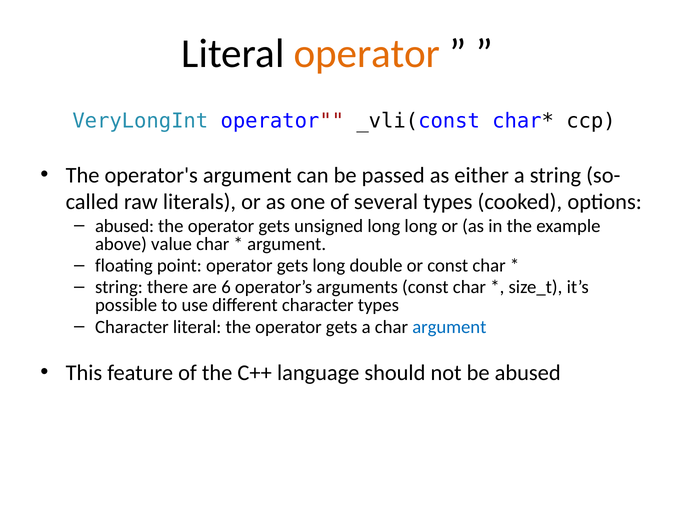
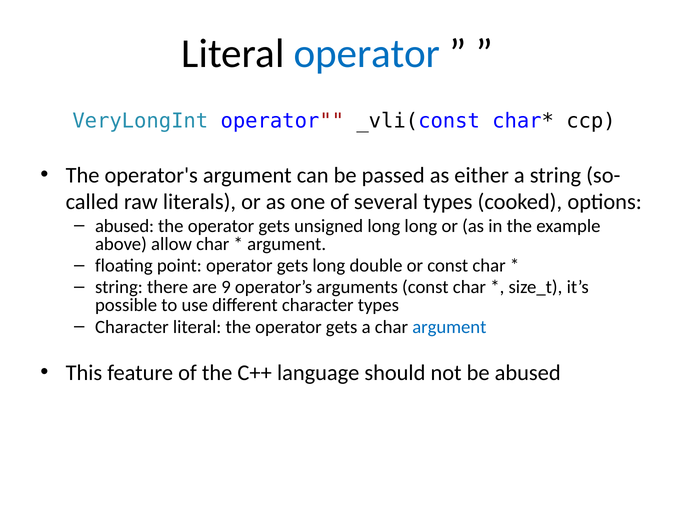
operator colour: orange -> blue (367, 54)
value: value -> allow (172, 244)
6: 6 -> 9 (226, 287)
